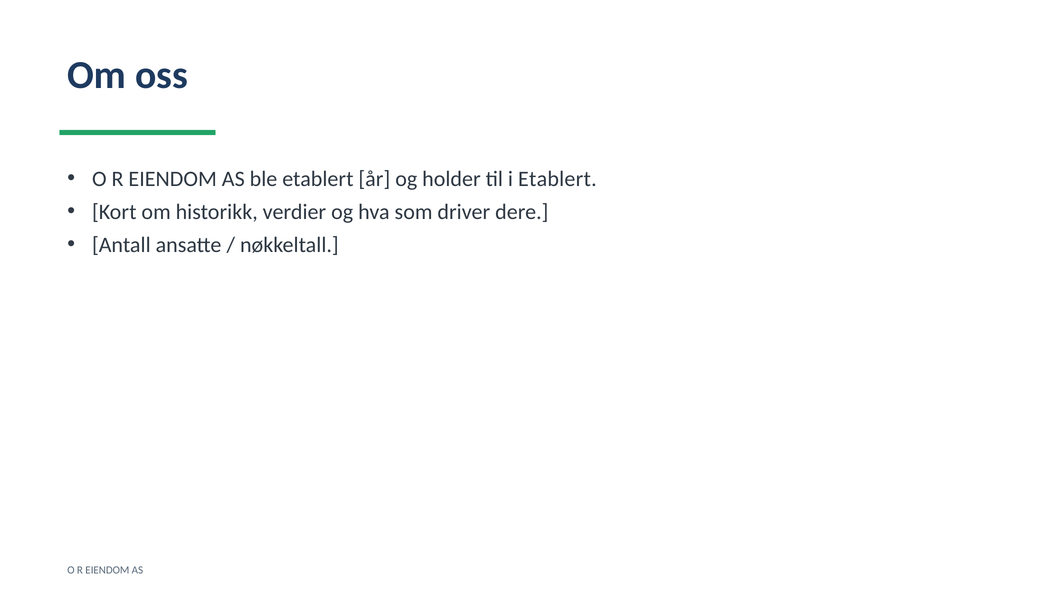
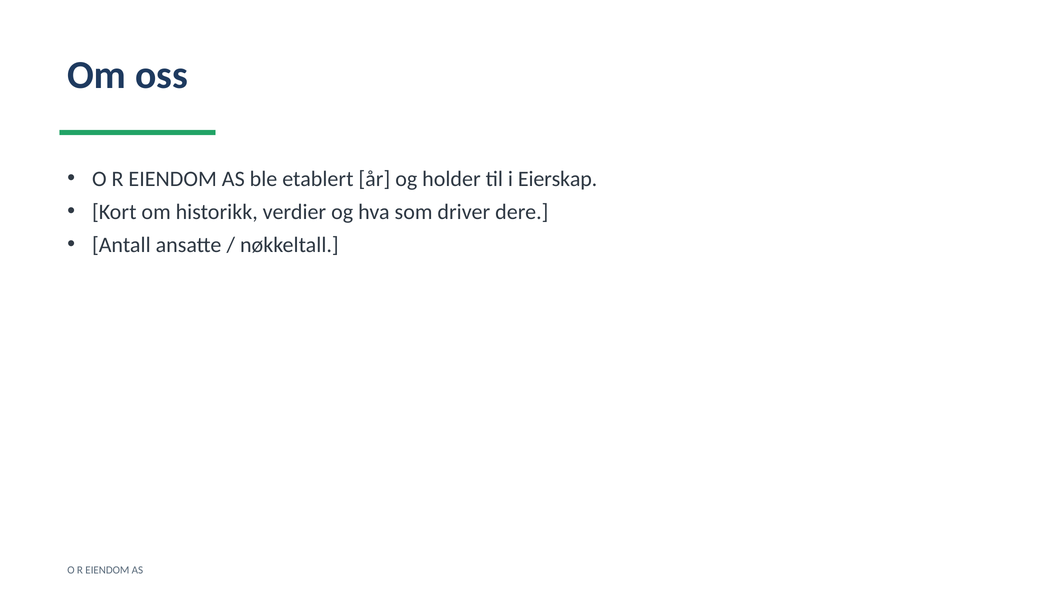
i Etablert: Etablert -> Eierskap (558, 179)
